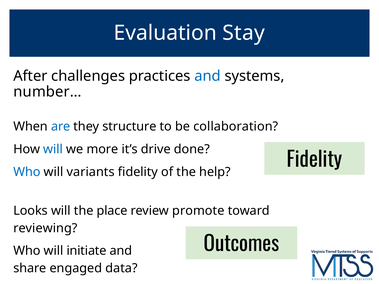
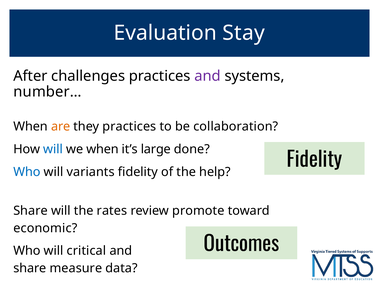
and colour: blue -> purple (208, 76)
are colour: blue -> orange (61, 127)
they structure: structure -> practices (129, 127)
we more: more -> when (103, 149)
drive: drive -> large (156, 149)
Looks: Looks -> Share (30, 211)
place: place -> rates (112, 211)
reviewing: reviewing -> economic (45, 228)
initiate: initiate -> critical (86, 251)
engaged: engaged -> measure (76, 268)
